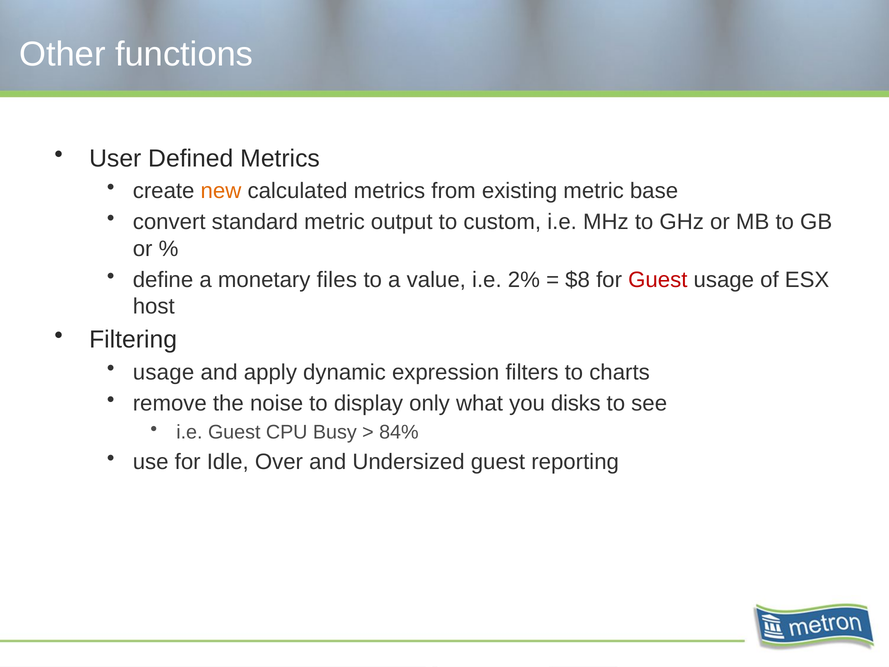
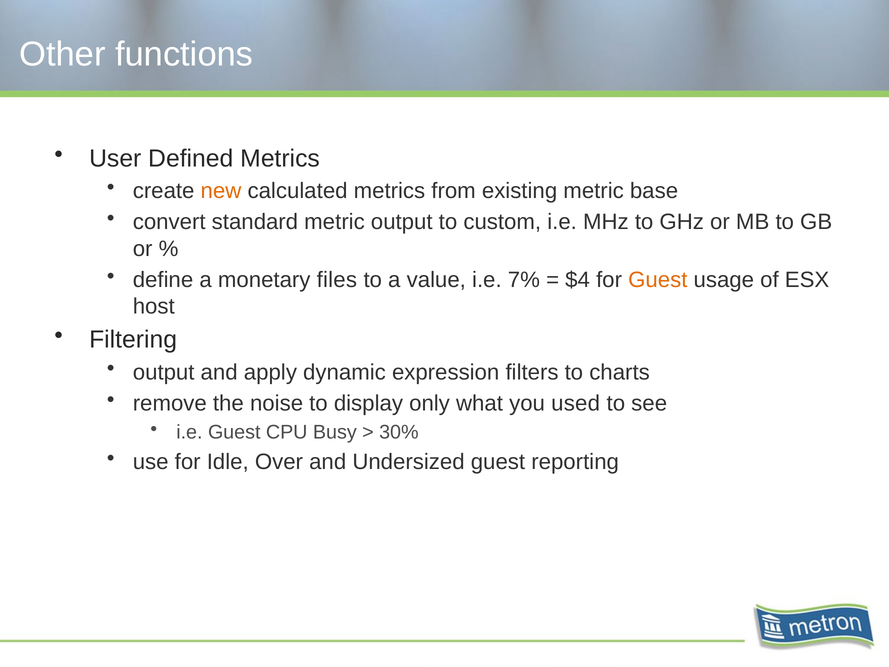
2%: 2% -> 7% (524, 280)
$8: $8 -> $4 (578, 280)
Guest colour: red -> orange (658, 280)
usage: usage -> output (164, 372)
disks: disks -> used (576, 403)
84%: 84% -> 30% (399, 432)
